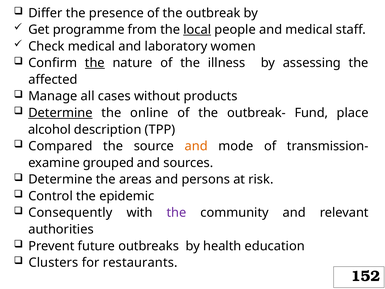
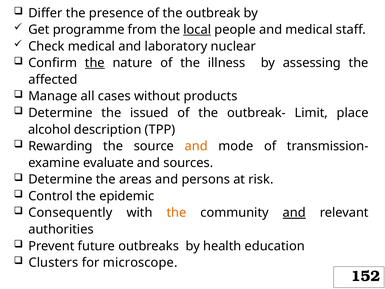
women: women -> nuclear (233, 46)
Determine underline: present -> none (60, 113)
online: online -> issued (149, 113)
Fund: Fund -> Limit (311, 113)
Compared: Compared -> Rewarding (60, 146)
grouped: grouped -> evaluate (108, 163)
the colour: purple -> orange (176, 213)
and underline: none -> present (294, 213)
restaurants: restaurants -> microscope (140, 262)
